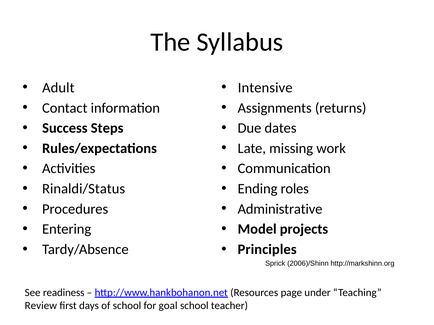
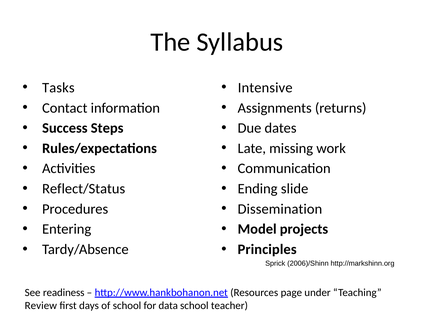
Adult: Adult -> Tasks (58, 88)
Rinaldi/Status: Rinaldi/Status -> Reflect/Status (84, 189)
roles: roles -> slide (295, 189)
Administrative: Administrative -> Dissemination (280, 209)
goal: goal -> data (168, 306)
